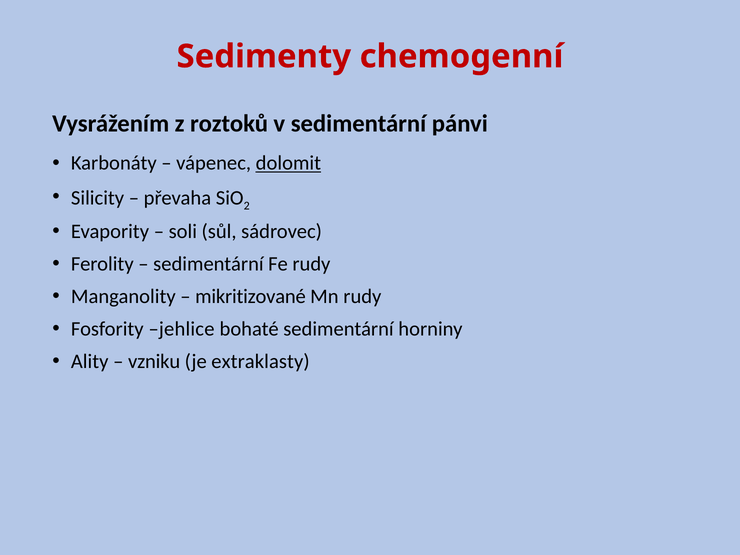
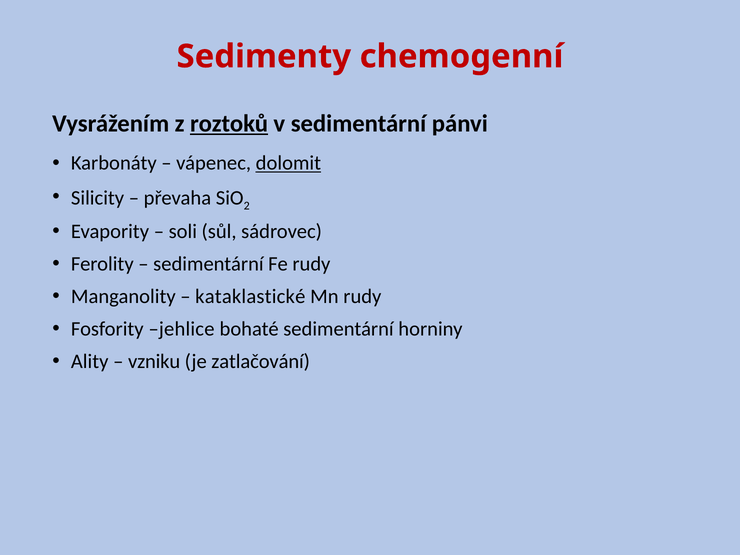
roztoků underline: none -> present (229, 124)
mikritizované: mikritizované -> kataklastické (250, 296)
extraklasty: extraklasty -> zatlačování (261, 361)
